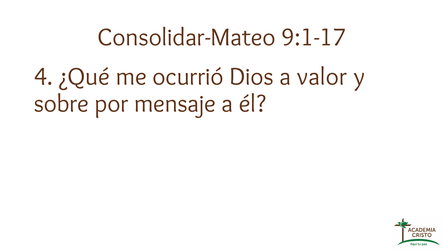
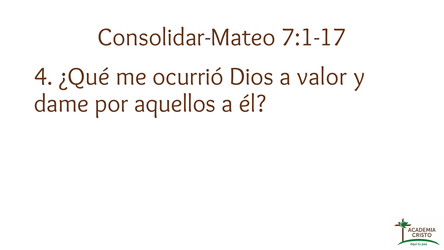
9:1-17: 9:1-17 -> 7:1-17 (314, 37)
sobre: sobre -> dame (61, 104)
mensaje: mensaje -> aquellos (175, 104)
